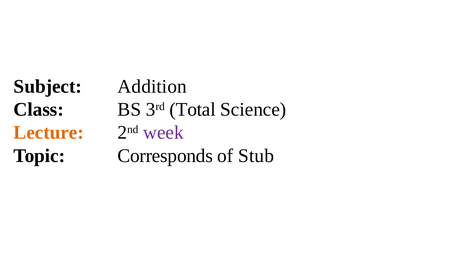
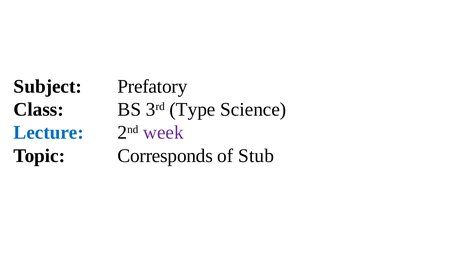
Addition: Addition -> Prefatory (152, 86)
Total: Total -> Type (193, 109)
Lecture colour: orange -> blue (49, 133)
